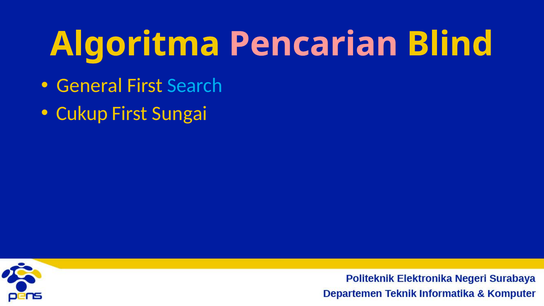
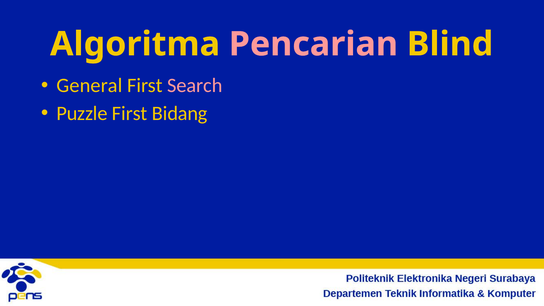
Search colour: light blue -> pink (195, 86)
Cukup: Cukup -> Puzzle (82, 113)
Sungai: Sungai -> Bidang (180, 113)
